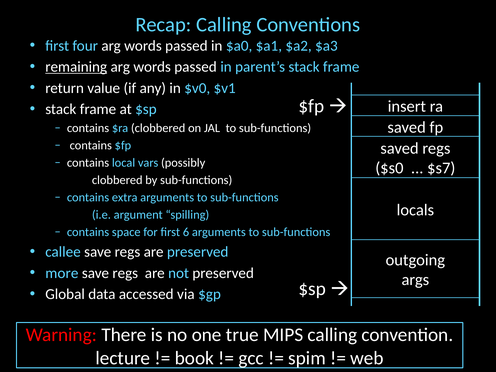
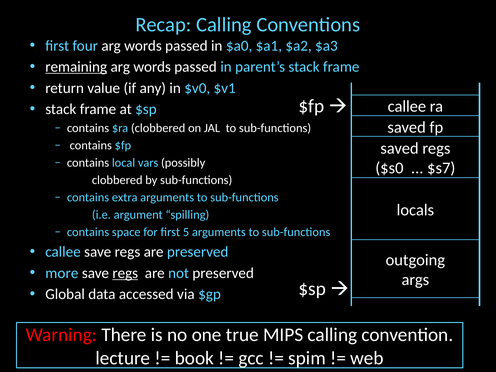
insert: insert -> callee (407, 107)
6: 6 -> 5 (186, 232)
regs underline: none -> present (125, 273)
